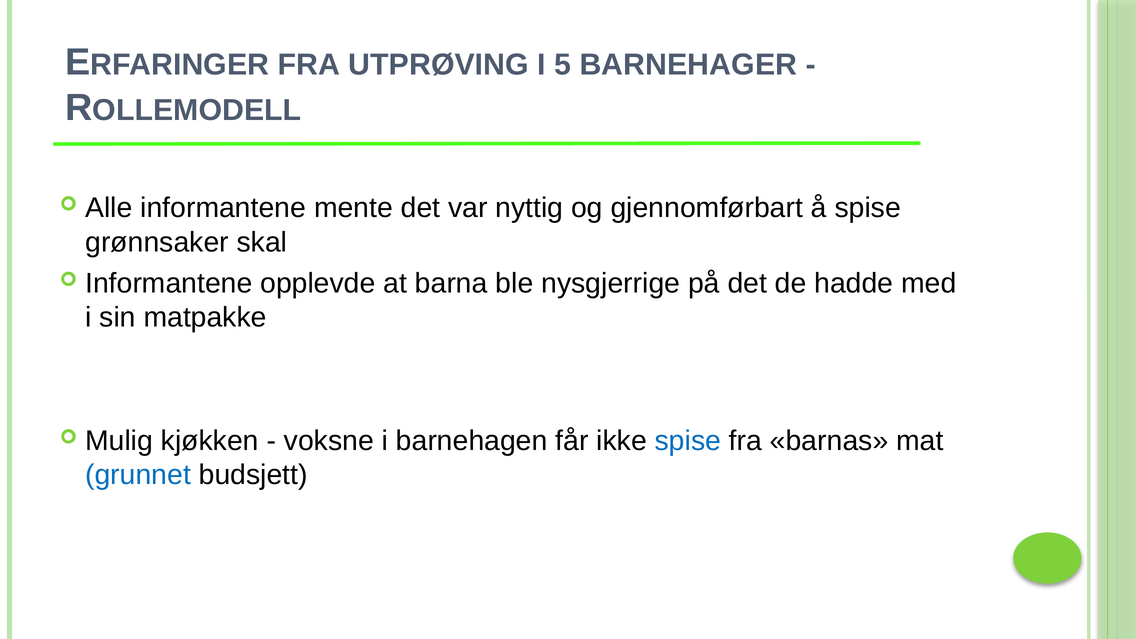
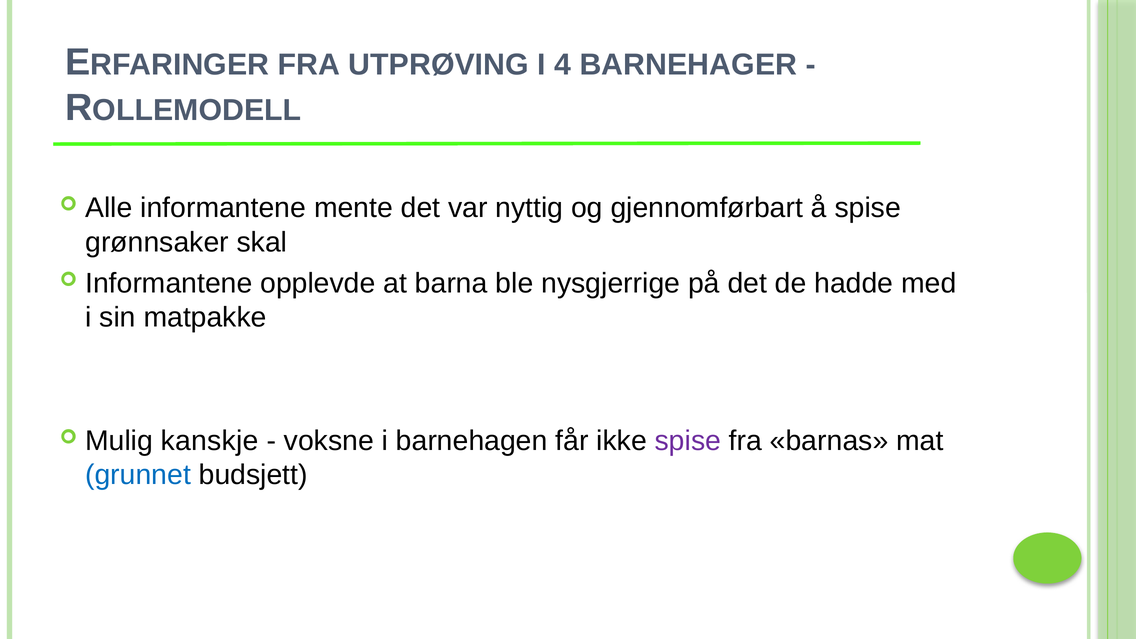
5: 5 -> 4 (563, 65)
kjøkken: kjøkken -> kanskje (210, 441)
spise colour: blue -> purple (688, 441)
